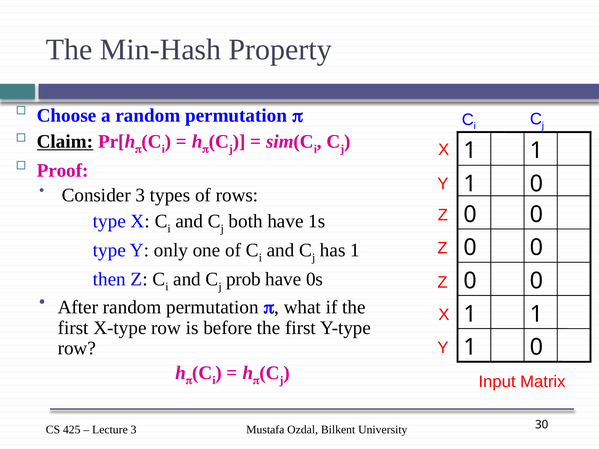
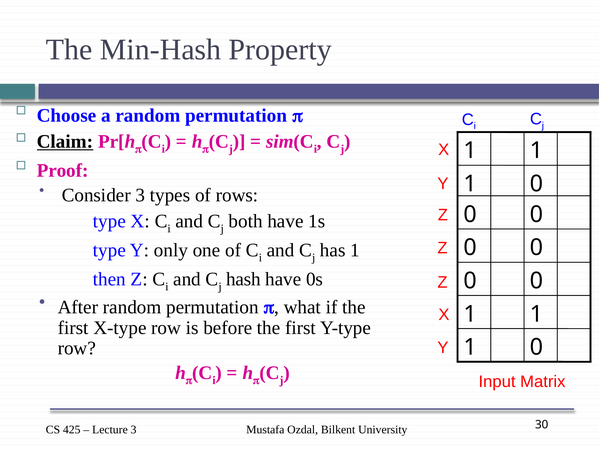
prob: prob -> hash (244, 279)
